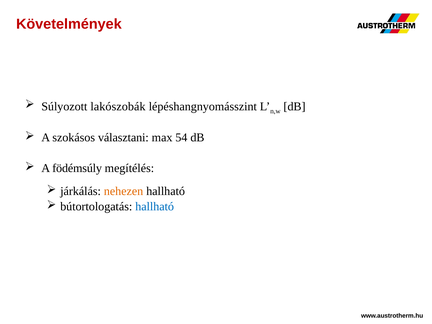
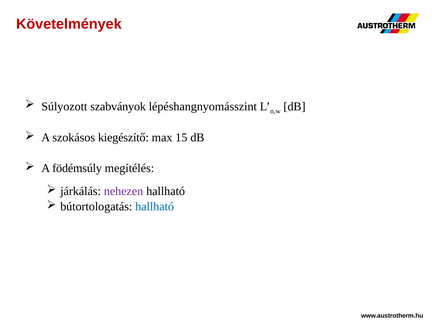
lakószobák: lakószobák -> szabványok (118, 106)
választani: választani -> kiegészítő (123, 137)
54: 54 -> 15 (181, 137)
nehezen colour: orange -> purple (124, 191)
